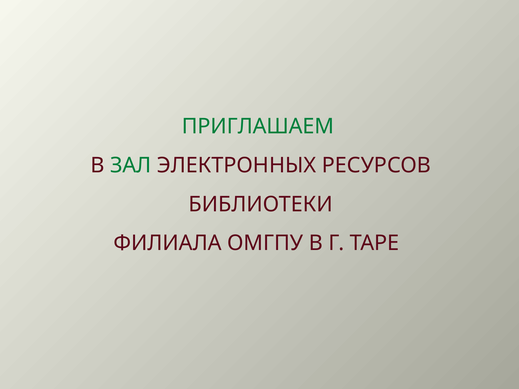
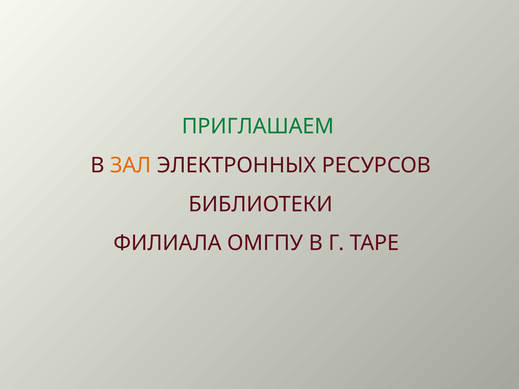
ЗАЛ colour: green -> orange (131, 165)
